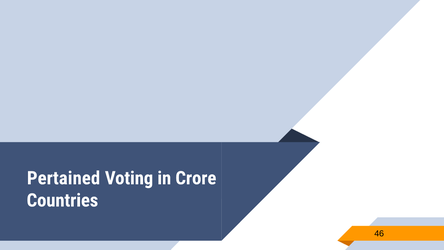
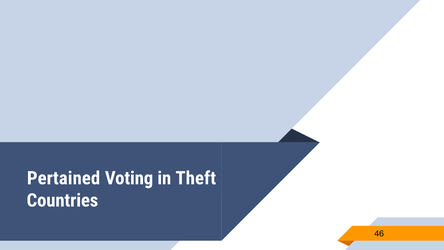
Crore: Crore -> Theft (196, 178)
